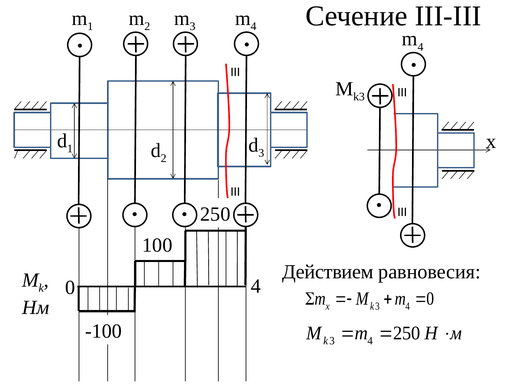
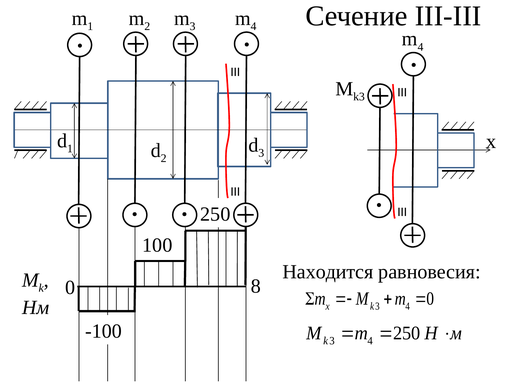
Действием: Действием -> Находится (328, 272)
0 4: 4 -> 8 (256, 286)
